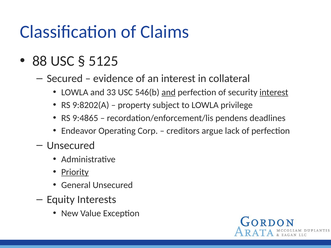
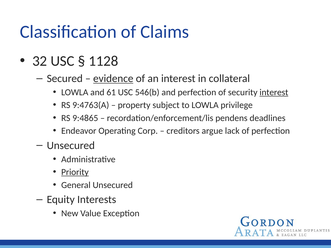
88: 88 -> 32 (40, 61)
5125: 5125 -> 1128 (103, 61)
evidence underline: none -> present (113, 79)
33: 33 -> 61 (111, 92)
and underline: present -> none (169, 92)
9:8202(A: 9:8202(A -> 9:4763(A (91, 105)
